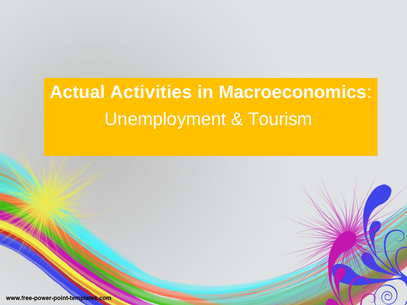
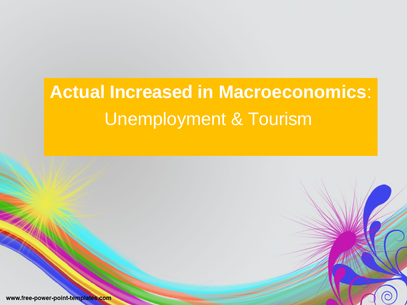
Activities: Activities -> Increased (151, 92)
